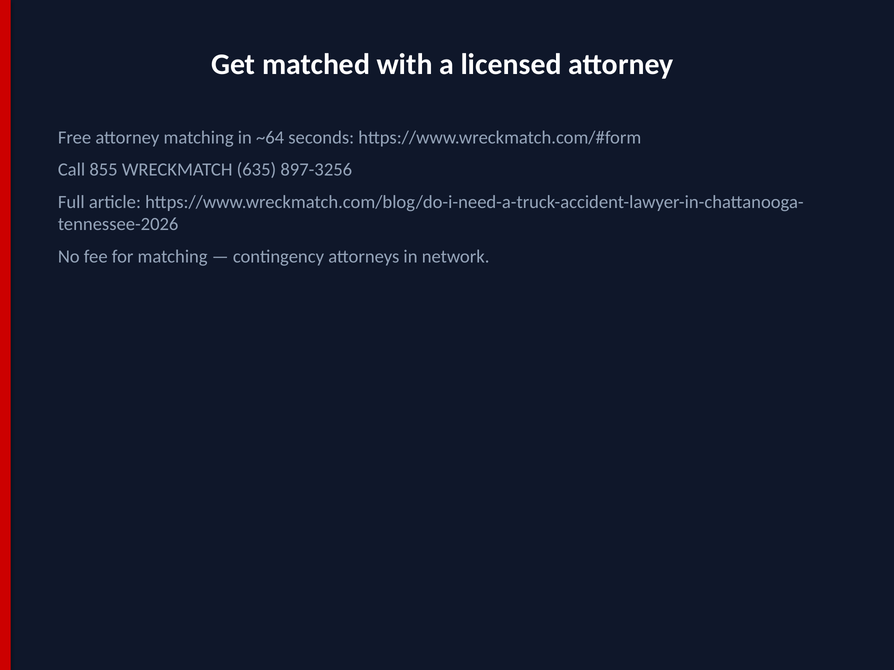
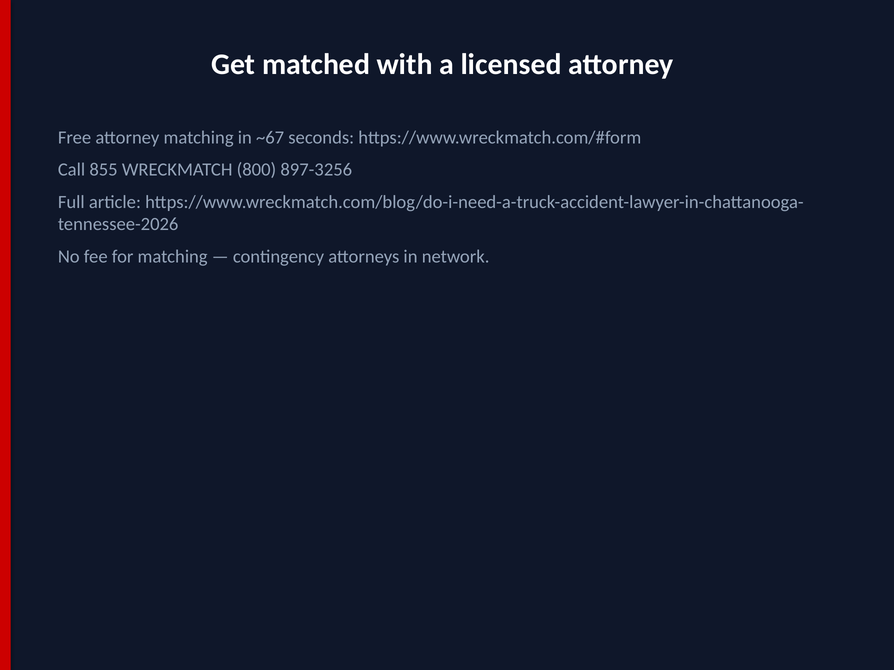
~64: ~64 -> ~67 (270, 138)
635: 635 -> 800 (256, 170)
